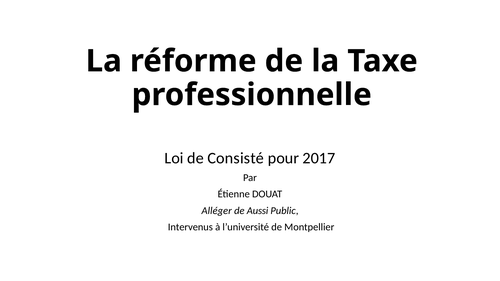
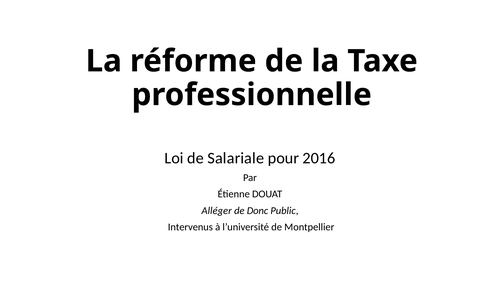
Consisté: Consisté -> Salariale (236, 158)
2017: 2017 -> 2016 (319, 158)
Aussi: Aussi -> Donc (258, 211)
